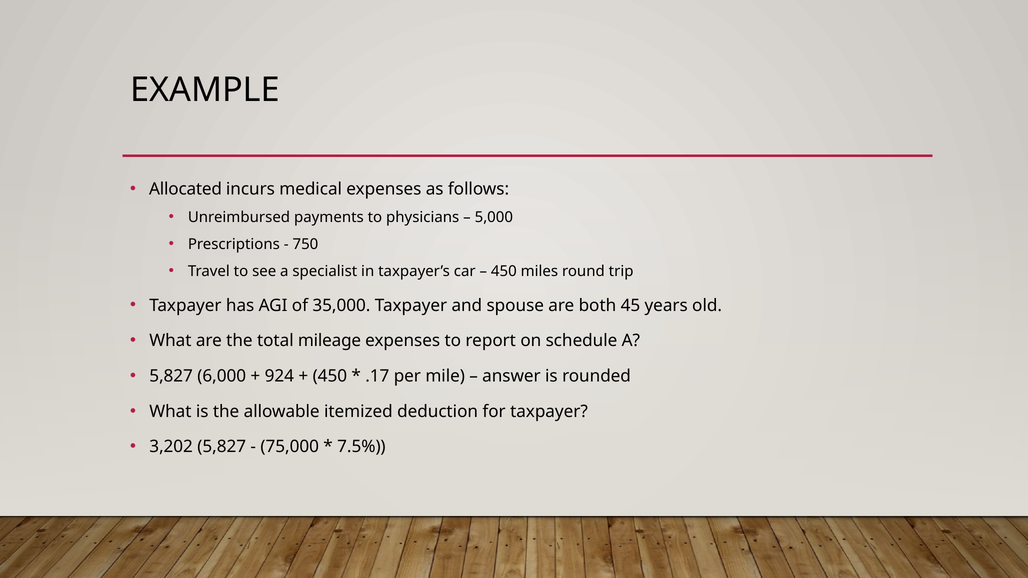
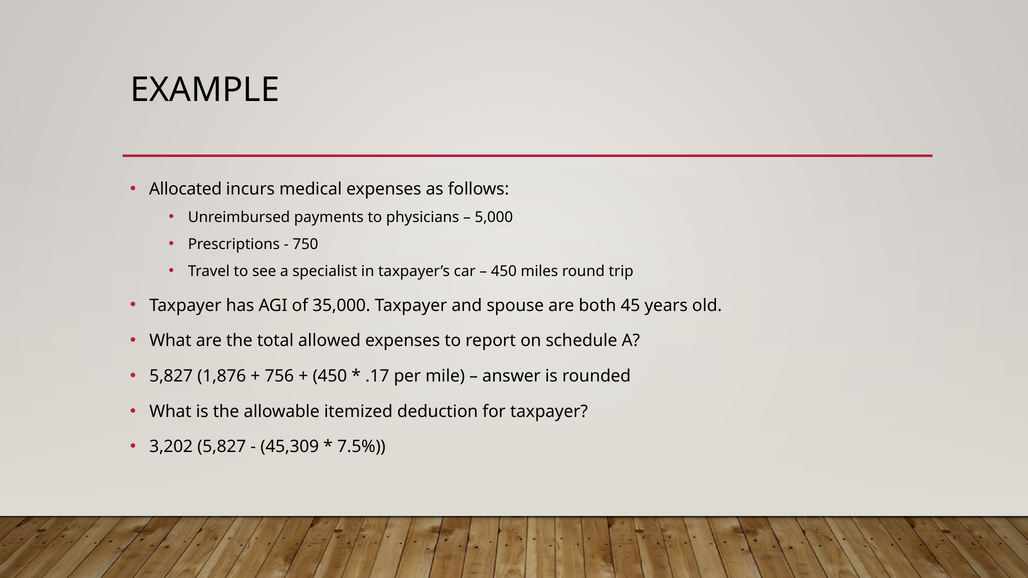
mileage: mileage -> allowed (329, 341)
6,000: 6,000 -> 1,876 (222, 376)
924: 924 -> 756 (279, 376)
75,000: 75,000 -> 45,309 (290, 447)
